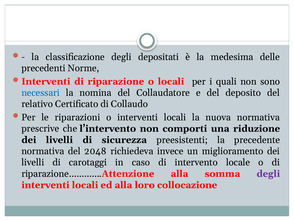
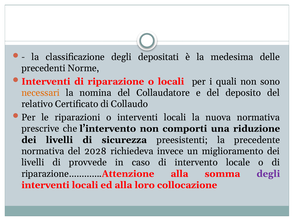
necessari colour: blue -> orange (41, 93)
2048: 2048 -> 2028 (95, 151)
carotaggi: carotaggi -> provvede (88, 162)
